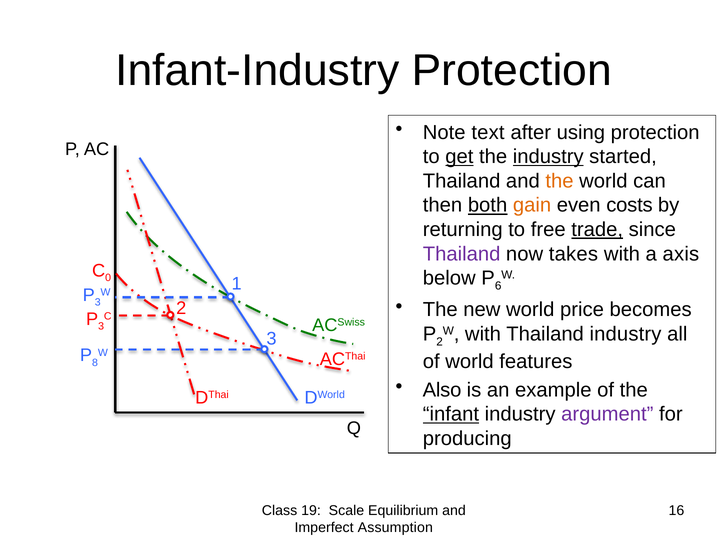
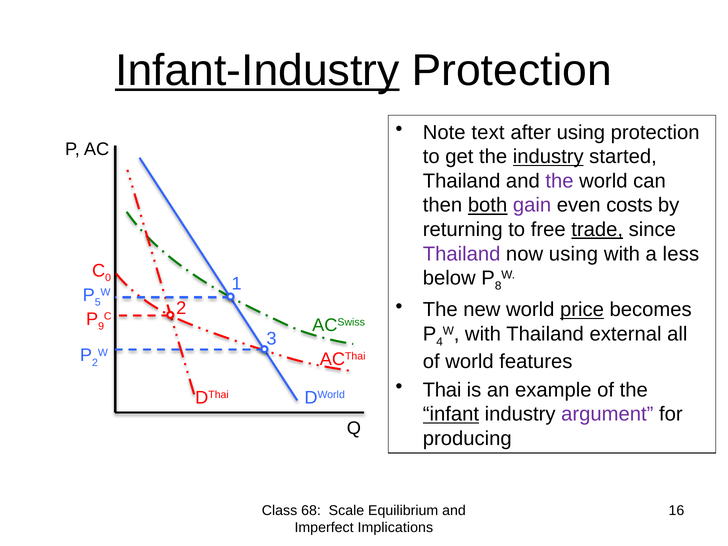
Infant-Industry underline: none -> present (257, 70)
get underline: present -> none (459, 157)
the colour: orange -> purple (560, 181)
gain colour: orange -> purple (532, 205)
now takes: takes -> using (573, 254)
axis: axis -> less (681, 254)
6: 6 -> 8 (498, 286)
3: 3 -> 5 (98, 302)
price underline: none -> present (582, 310)
3: 3 -> 9 (101, 326)
P 2: 2 -> 4 (440, 342)
Thailand industry: industry -> external (626, 334)
P 8: 8 -> 2 (95, 363)
Also: Also -> Thai (442, 390)
19: 19 -> 68 (311, 510)
Assumption: Assumption -> Implications (395, 527)
